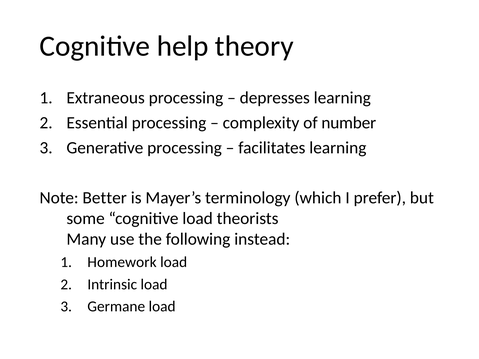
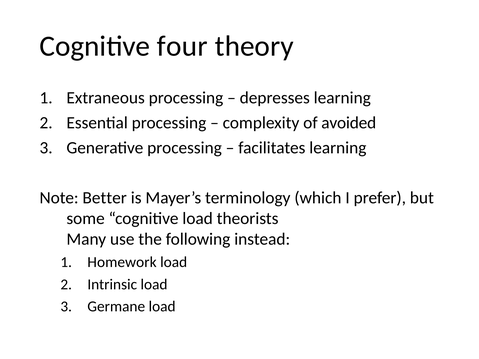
help: help -> four (182, 46)
number: number -> avoided (349, 123)
